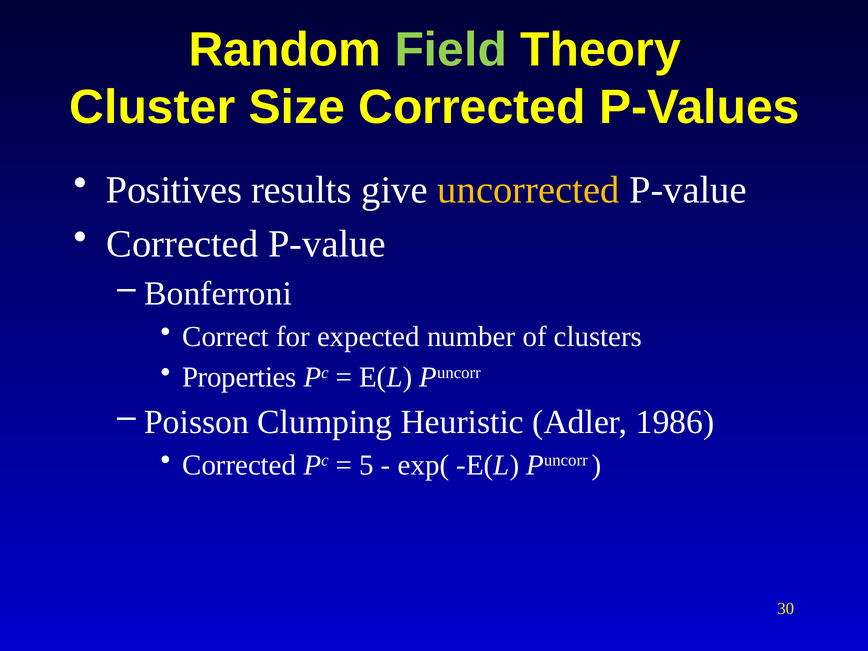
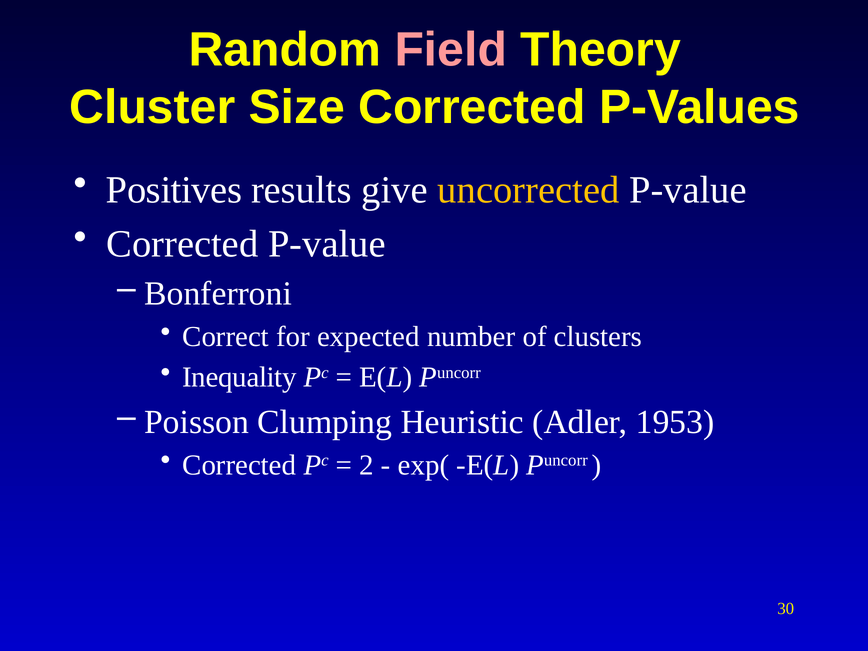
Field colour: light green -> pink (451, 50)
Properties: Properties -> Inequality (239, 377)
1986: 1986 -> 1953 (675, 422)
5: 5 -> 2 (366, 465)
